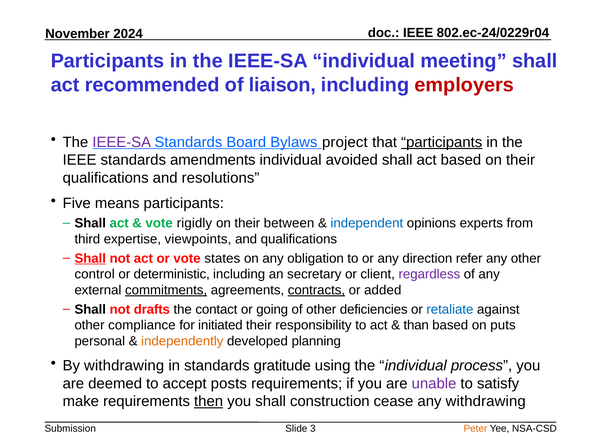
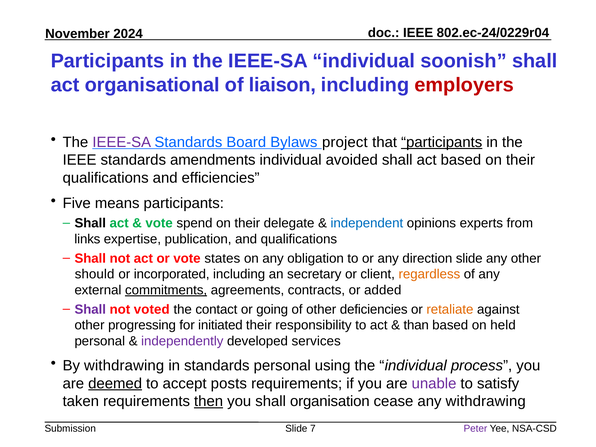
meeting: meeting -> soonish (464, 61)
recommended: recommended -> organisational (152, 85)
resolutions: resolutions -> efficiencies (221, 178)
rigidly: rigidly -> spend (195, 223)
between: between -> delegate (289, 223)
third: third -> links (87, 239)
viewpoints: viewpoints -> publication (198, 239)
Shall underline: present -> none (90, 258)
direction refer: refer -> slide (469, 258)
control: control -> should (95, 274)
deterministic: deterministic -> incorporated (172, 274)
regardless colour: purple -> orange (429, 274)
contracts underline: present -> none (316, 290)
Shall colour: black -> purple (90, 309)
drafts: drafts -> voted (152, 309)
retaliate colour: blue -> orange (450, 309)
compliance: compliance -> progressing (142, 325)
puts: puts -> held (503, 325)
independently colour: orange -> purple (182, 341)
planning: planning -> services (316, 341)
standards gratitude: gratitude -> personal (282, 366)
deemed underline: none -> present (115, 383)
make: make -> taken (81, 401)
construction: construction -> organisation (330, 401)
3: 3 -> 7 (313, 429)
Peter colour: orange -> purple (475, 429)
